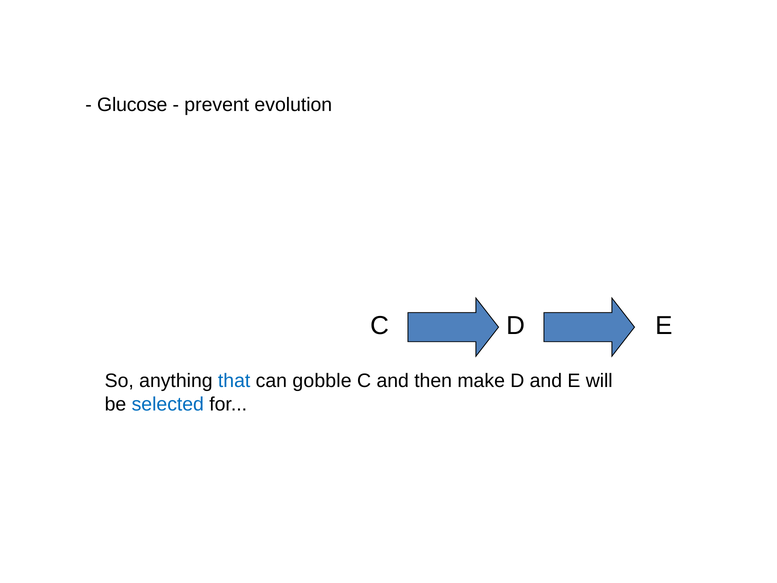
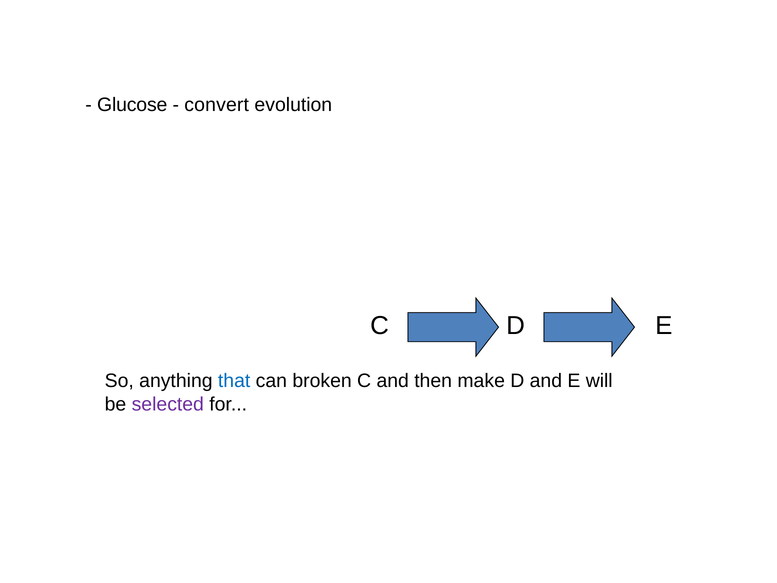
prevent: prevent -> convert (217, 105)
gobble: gobble -> broken (322, 381)
selected colour: blue -> purple (168, 404)
